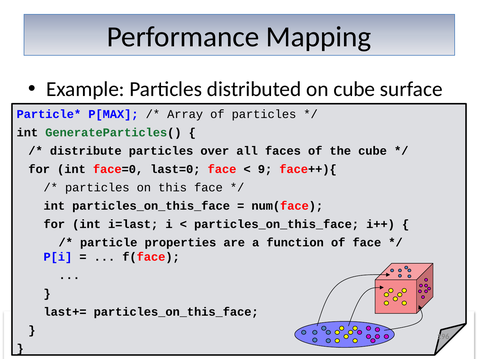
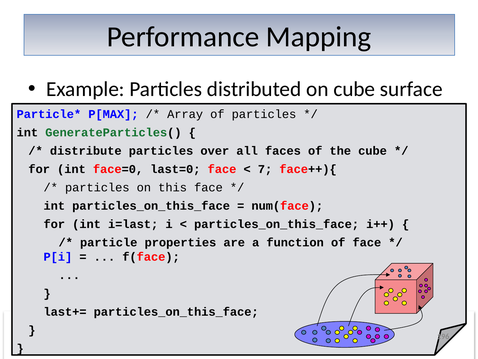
9: 9 -> 7 (265, 169)
